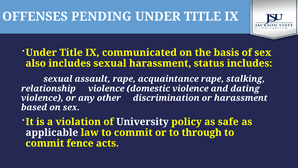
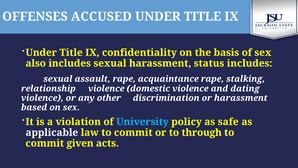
PENDING: PENDING -> ACCUSED (101, 16)
communicated: communicated -> confidentiality (139, 52)
University colour: white -> light blue (142, 122)
fence: fence -> given (80, 143)
